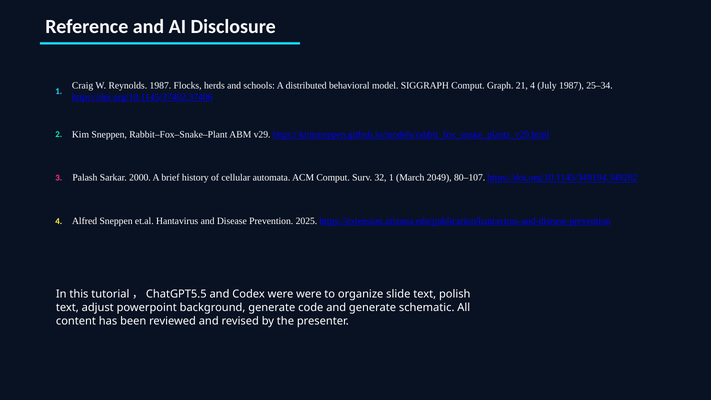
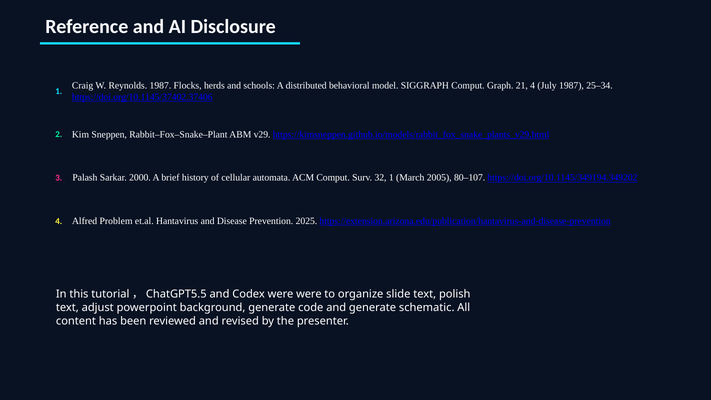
2049: 2049 -> 2005 (439, 178)
Alfred Sneppen: Sneppen -> Problem (116, 221)
